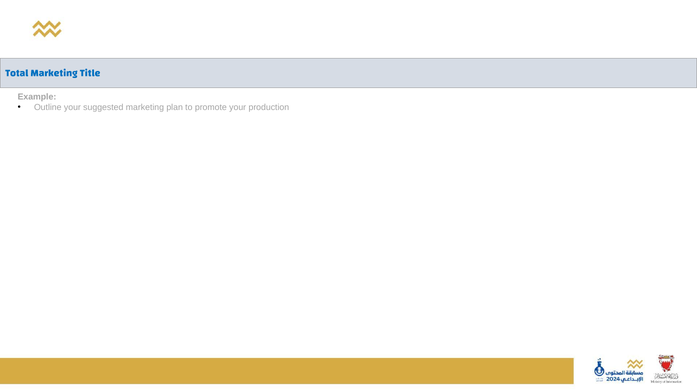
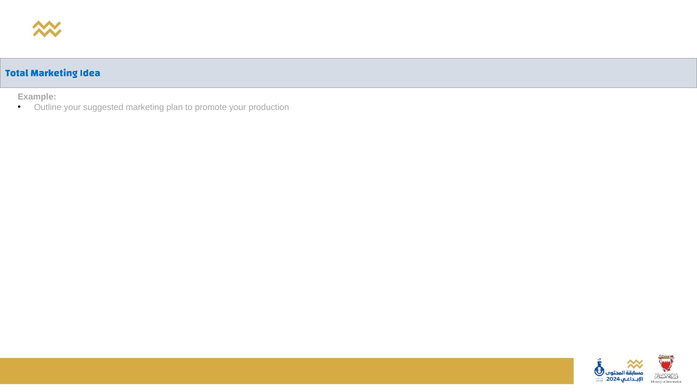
Title: Title -> Idea (90, 73)
